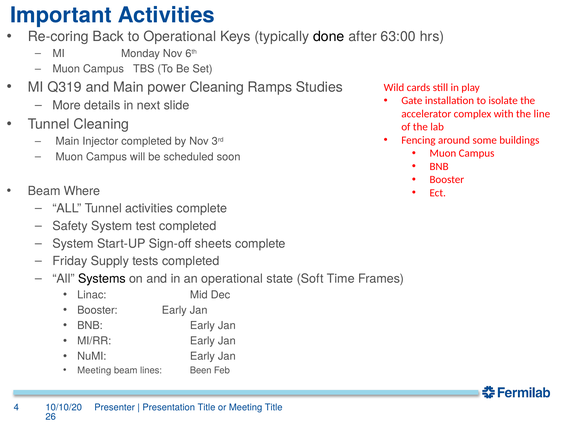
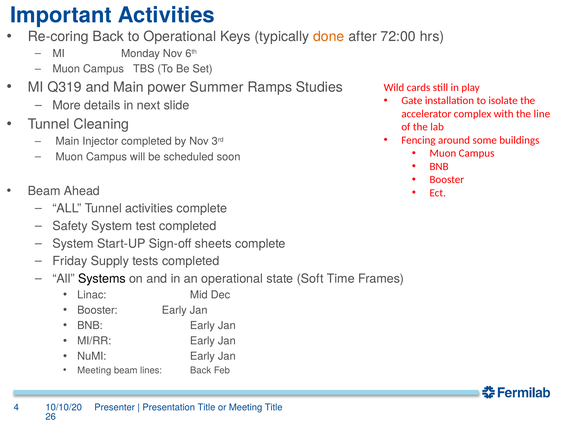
done colour: black -> orange (329, 37)
63:00: 63:00 -> 72:00 (398, 37)
power Cleaning: Cleaning -> Summer (217, 87)
Where: Where -> Ahead (82, 191)
lines Been: Been -> Back (201, 370)
